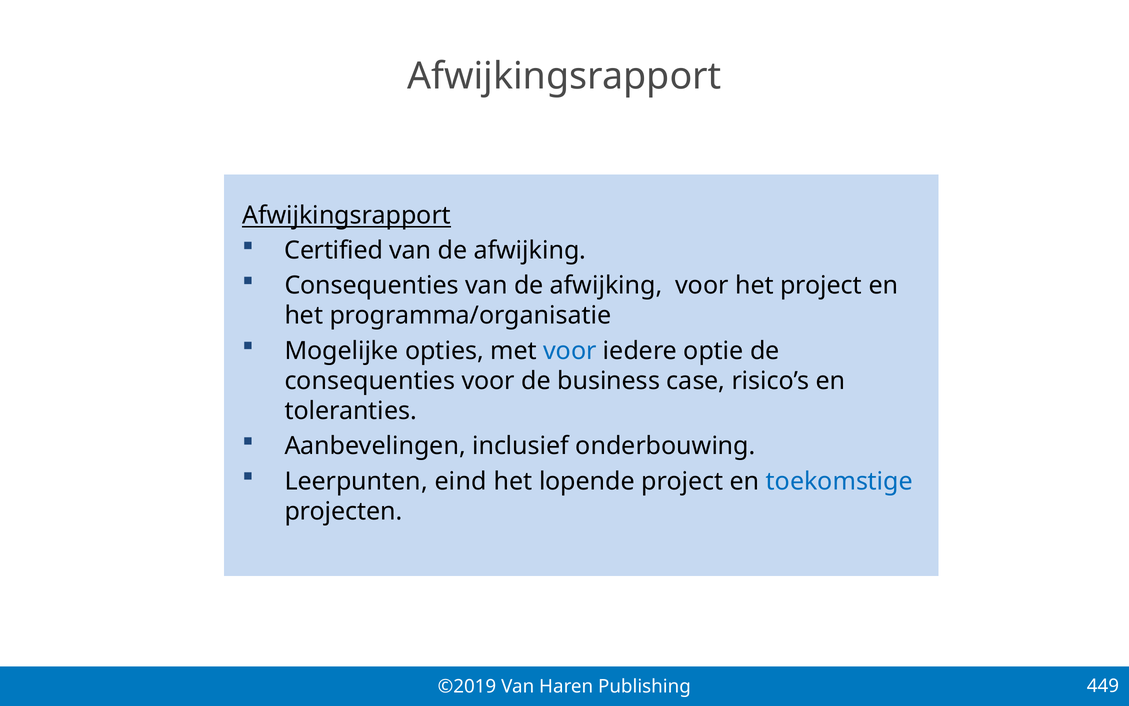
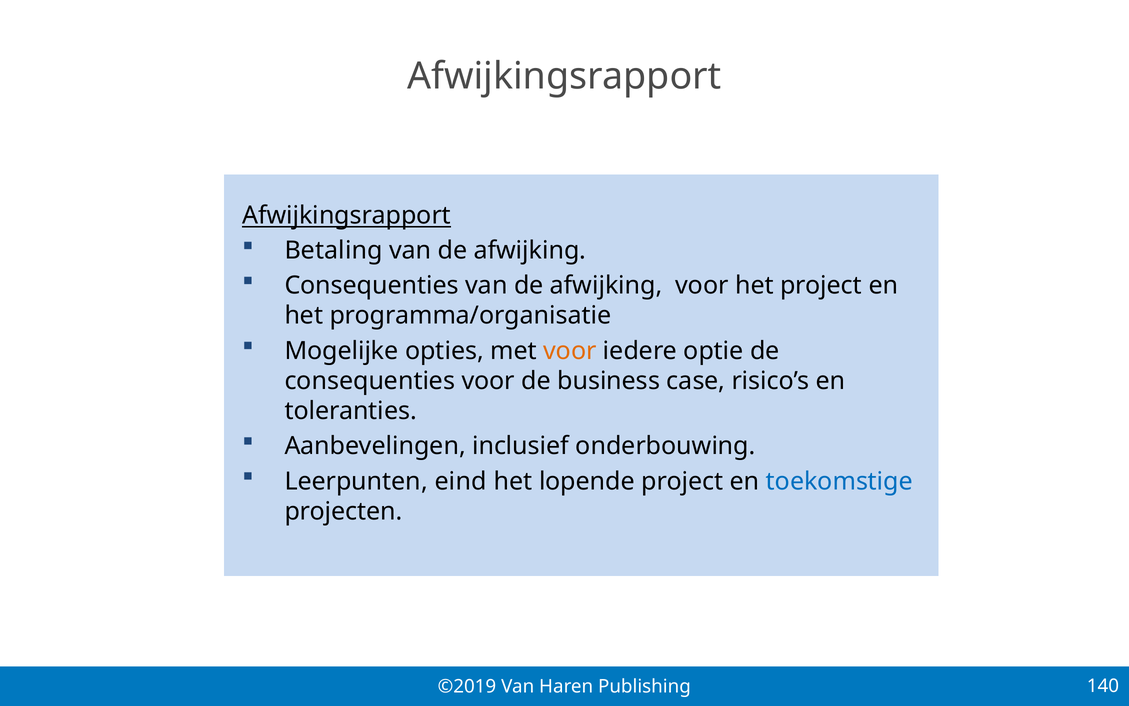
Certified: Certified -> Betaling (334, 250)
voor colour: blue -> orange (570, 351)
449: 449 -> 140 (1103, 685)
